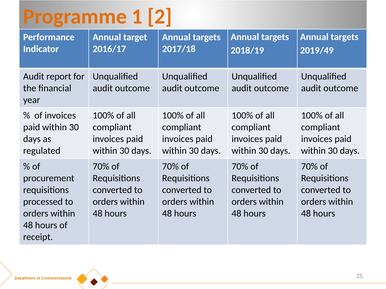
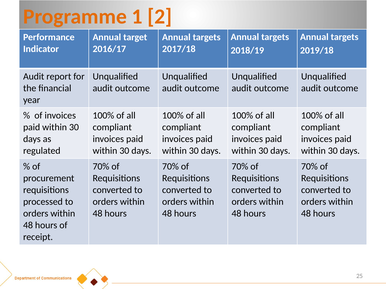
2019/49: 2019/49 -> 2019/18 (317, 51)
